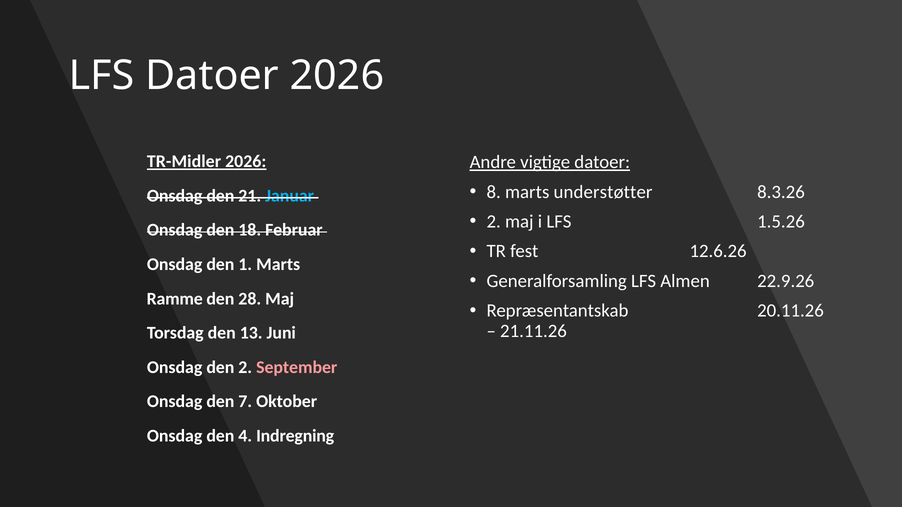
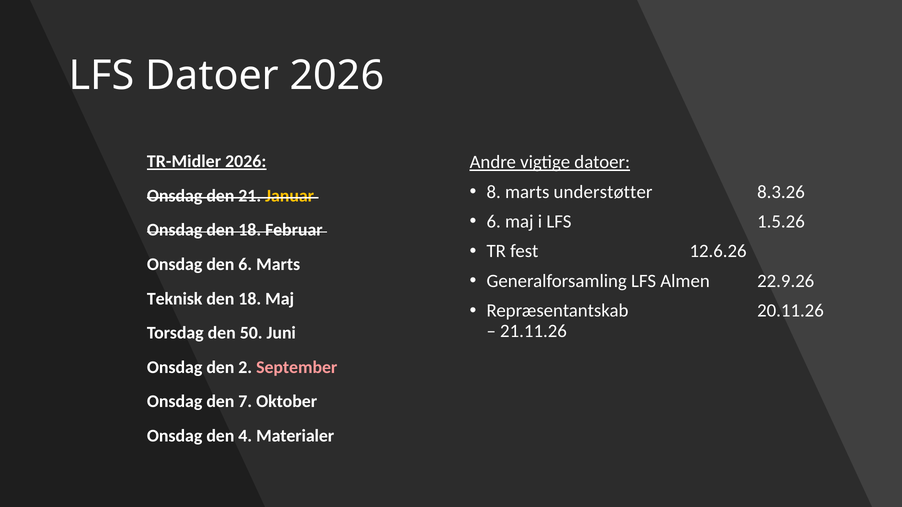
Januar colour: light blue -> yellow (290, 196)
2: 2 -> 6 (494, 222)
den 1: 1 -> 6 (245, 265)
Ramme: Ramme -> Teknisk (175, 299)
28: 28 -> 18 (250, 299)
13: 13 -> 50 (251, 333)
Indregning: Indregning -> Materialer (295, 436)
